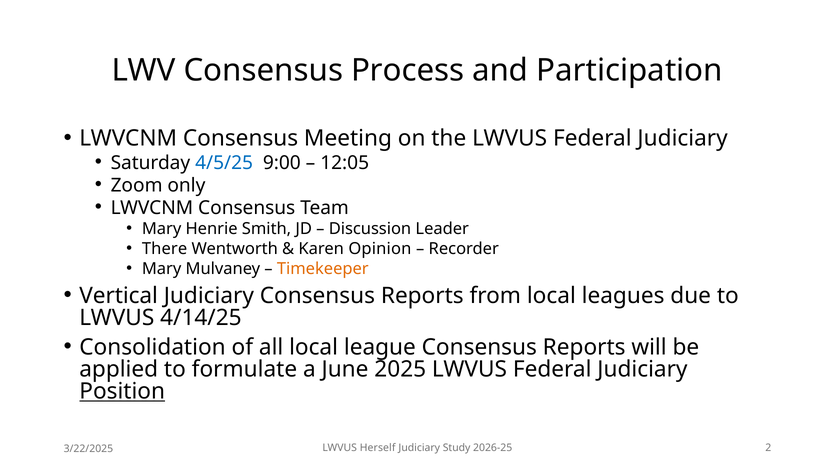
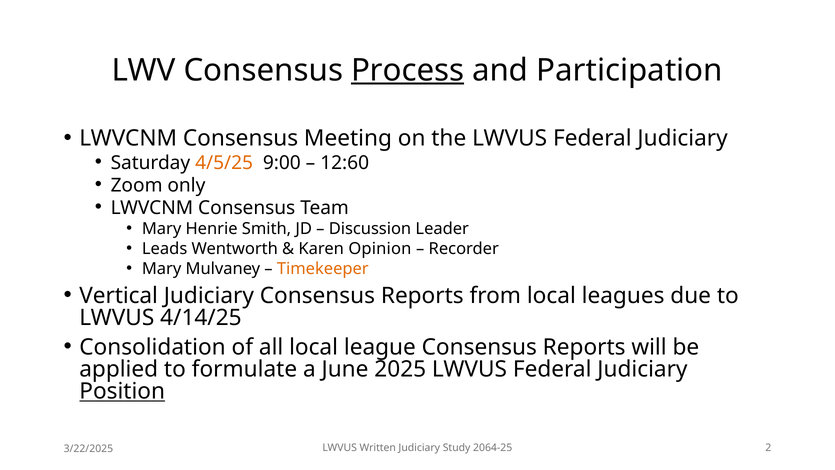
Process underline: none -> present (408, 70)
4/5/25 colour: blue -> orange (224, 163)
12:05: 12:05 -> 12:60 (345, 163)
There: There -> Leads (165, 249)
Herself: Herself -> Written (378, 448)
2026-25: 2026-25 -> 2064-25 (493, 448)
